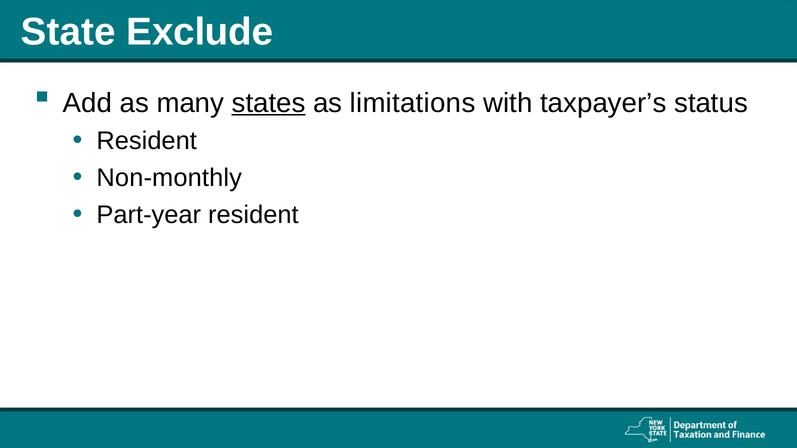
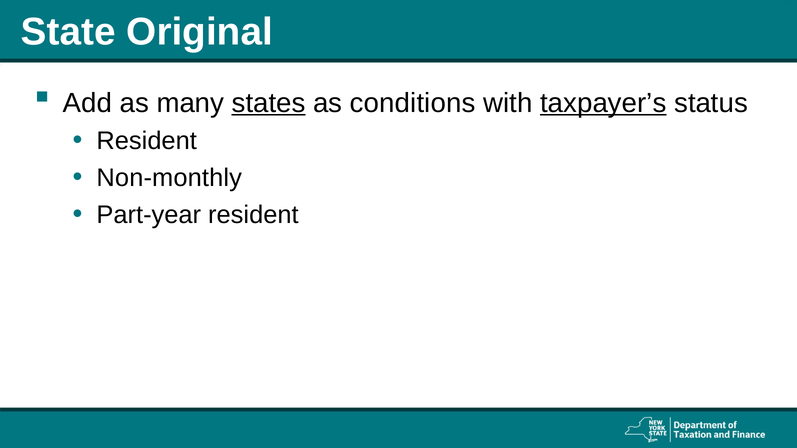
Exclude: Exclude -> Original (200, 32)
limitations: limitations -> conditions (413, 103)
taxpayer’s underline: none -> present (603, 103)
